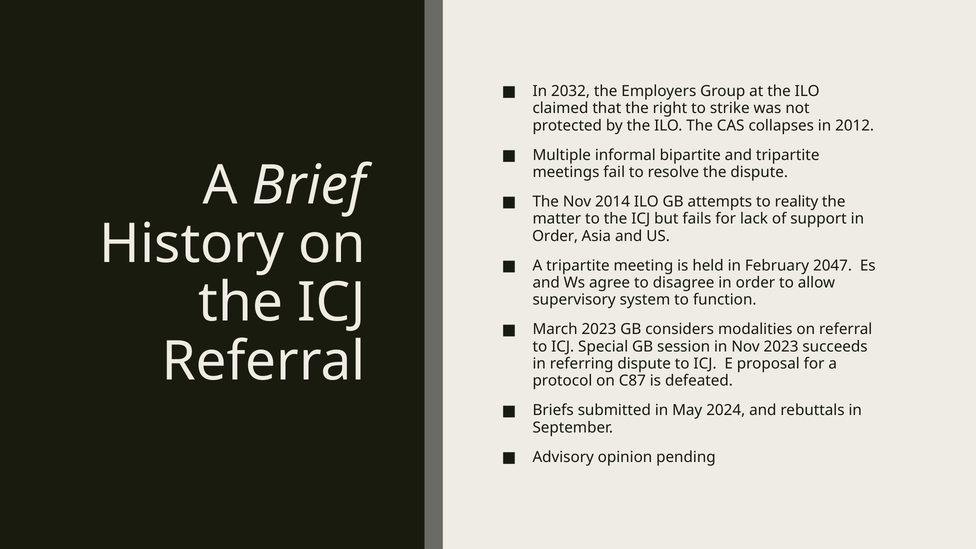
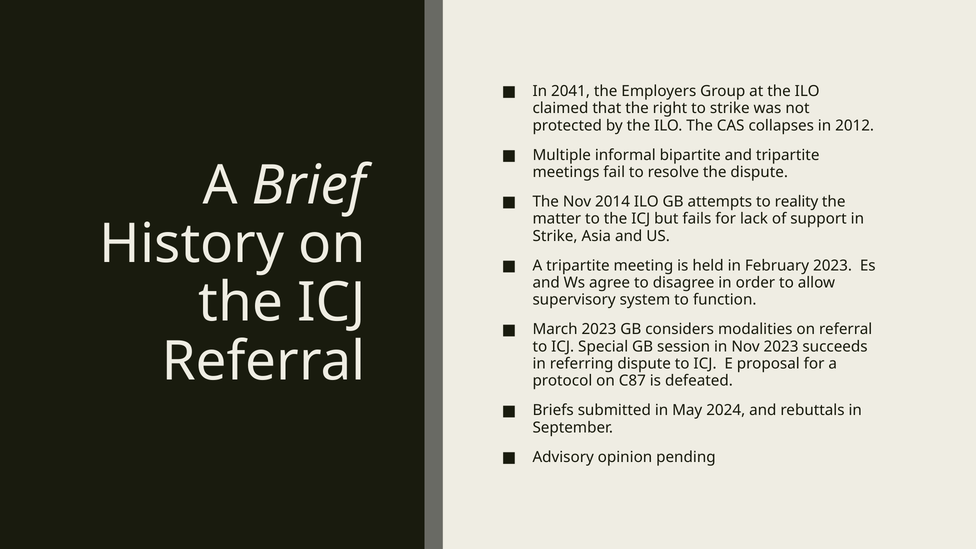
2032: 2032 -> 2041 (571, 91)
Order: Order -> Strike (555, 236)
February 2047: 2047 -> 2023 (833, 266)
